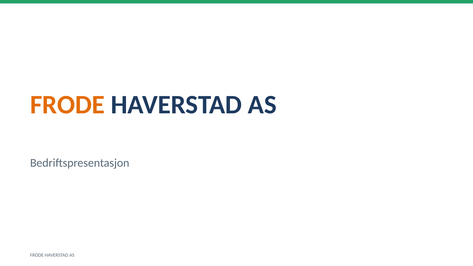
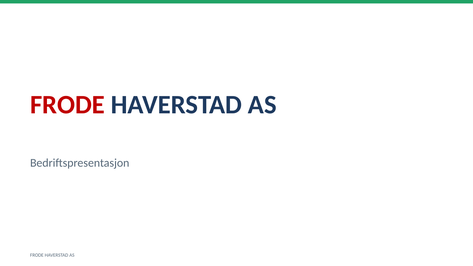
FRODE colour: orange -> red (67, 105)
